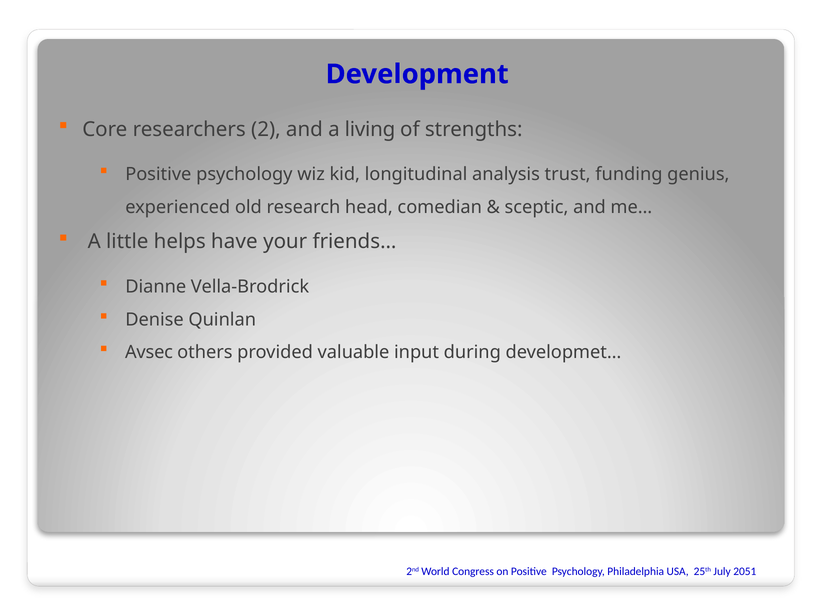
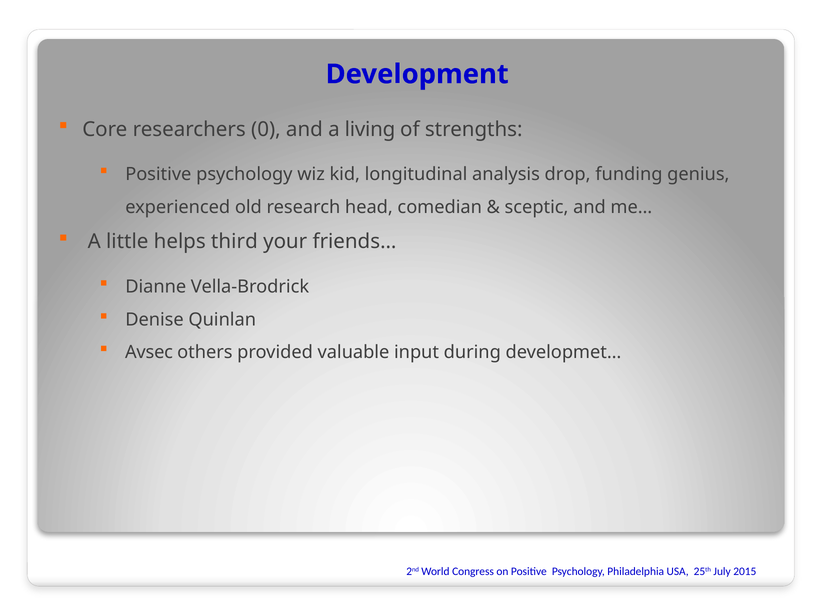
2: 2 -> 0 (266, 130)
trust: trust -> drop (568, 175)
have: have -> third (234, 242)
2051: 2051 -> 2015 (745, 572)
